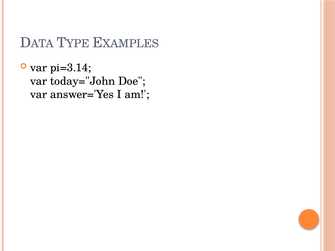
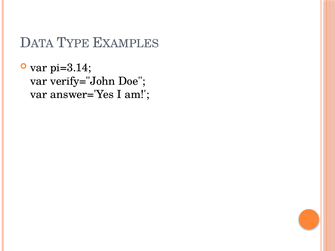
today="John: today="John -> verify="John (83, 81)
